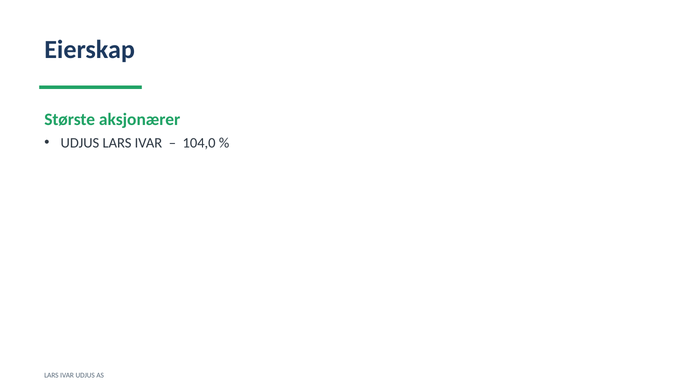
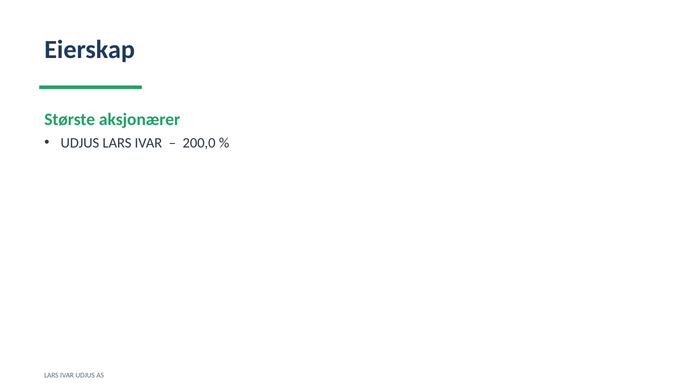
104,0: 104,0 -> 200,0 (199, 143)
